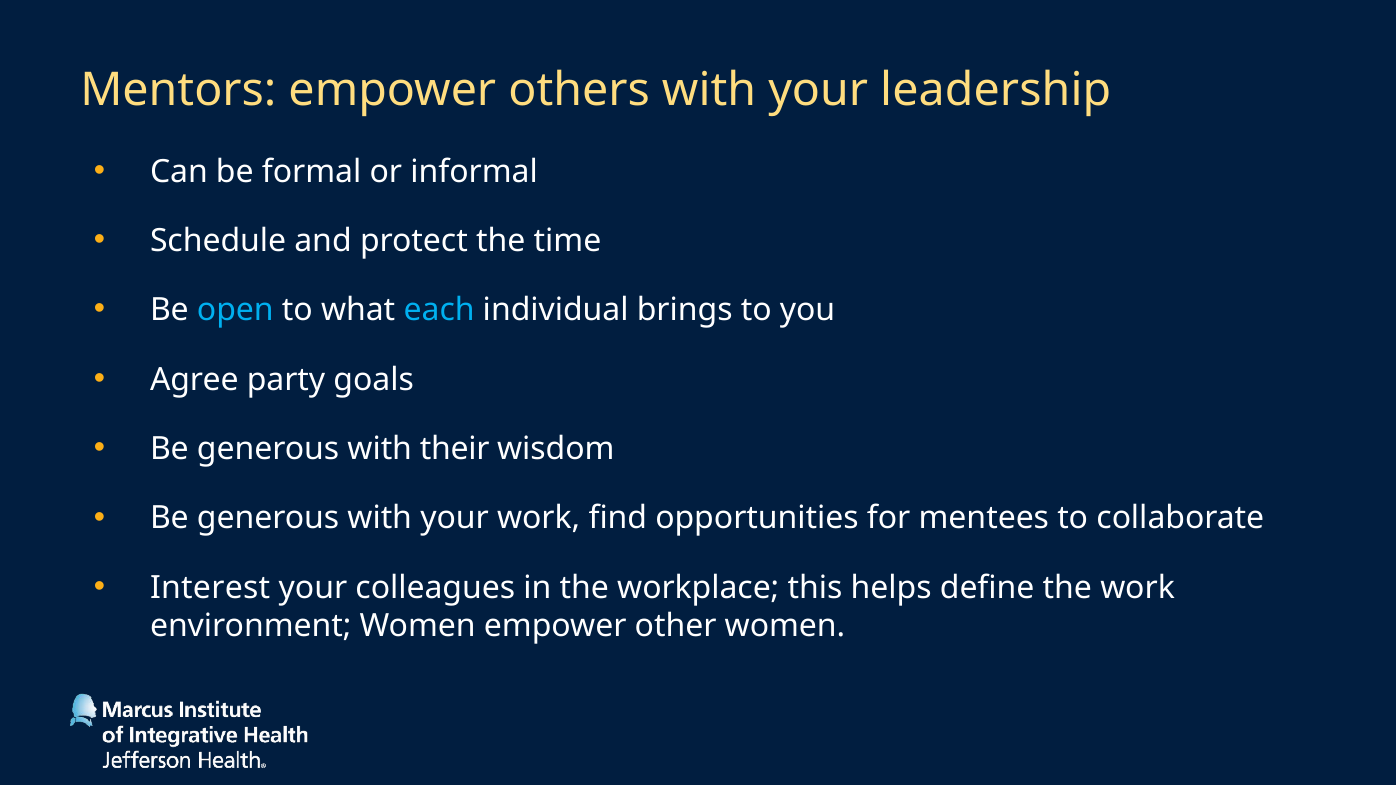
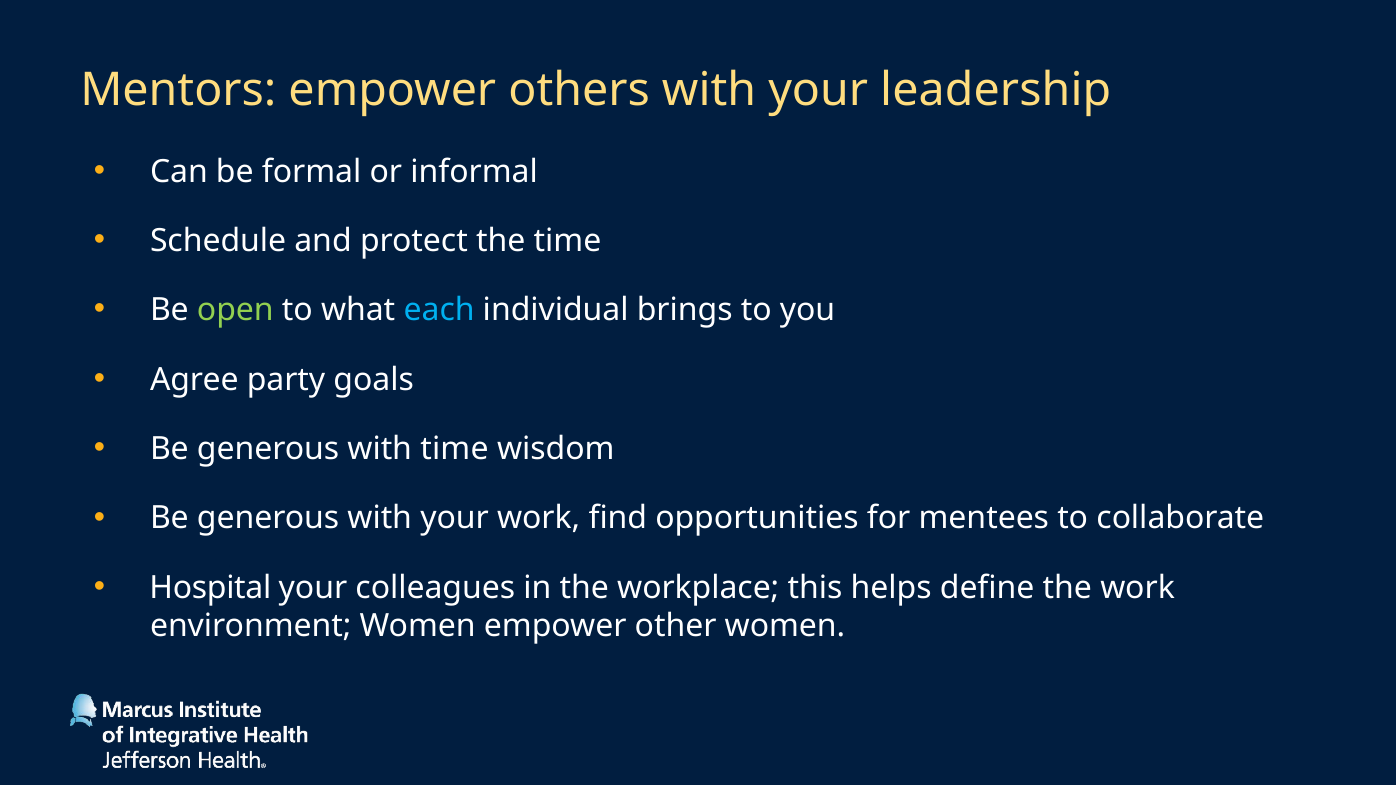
open colour: light blue -> light green (235, 310)
with their: their -> time (454, 449)
Interest: Interest -> Hospital (210, 588)
